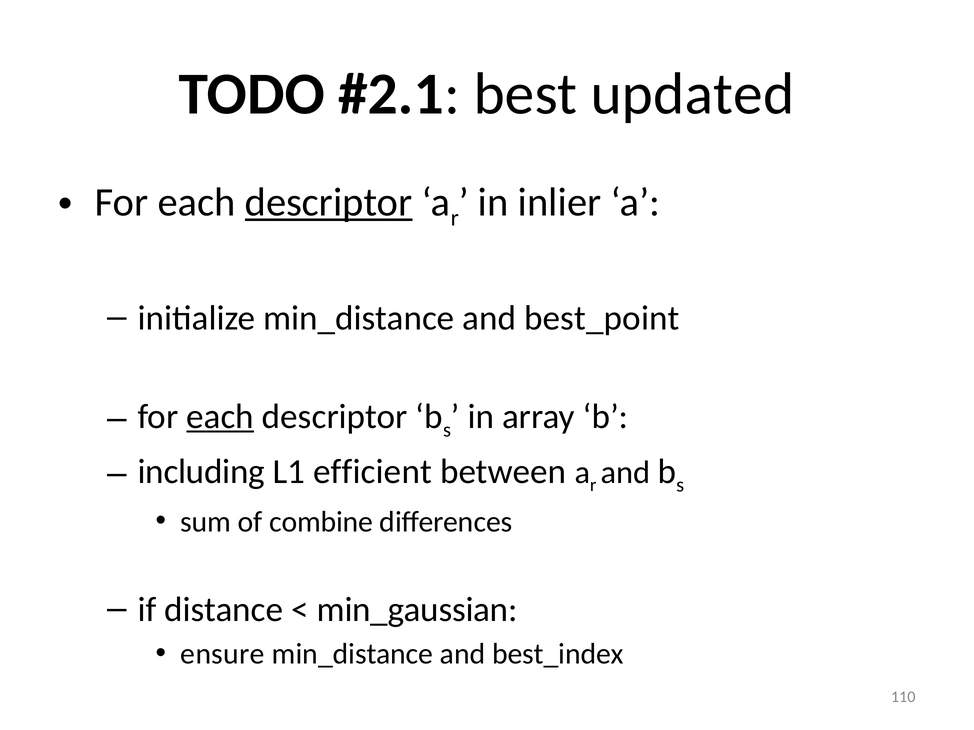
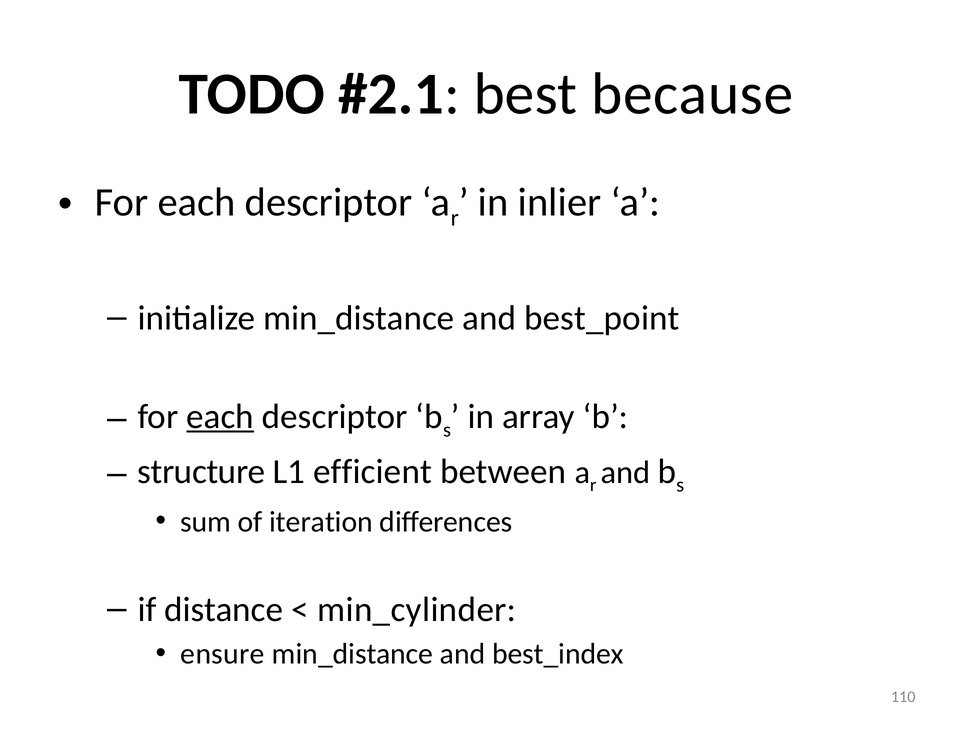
updated: updated -> because (692, 94)
descriptor underline: present -> none (329, 203)
including: including -> structure (201, 472)
combine: combine -> iteration (321, 522)
min_gaussian: min_gaussian -> min_cylinder (417, 610)
